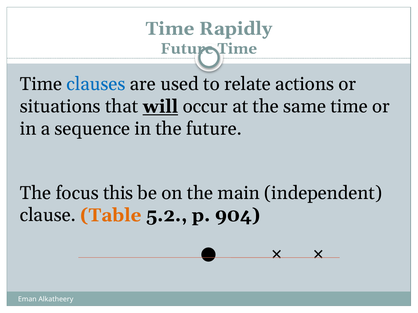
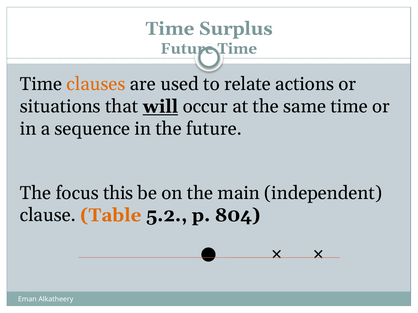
Rapidly: Rapidly -> Surplus (236, 29)
clauses colour: blue -> orange (96, 84)
904: 904 -> 804 (238, 216)
